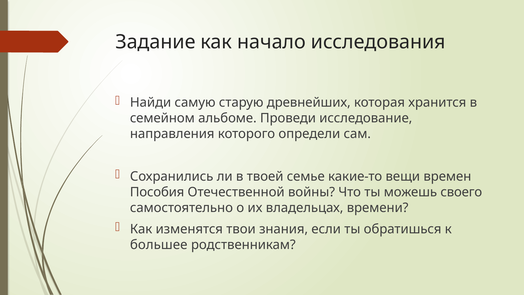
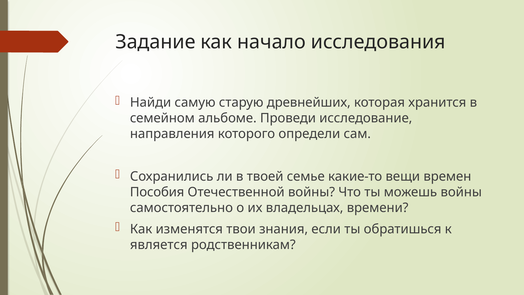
можешь своего: своего -> войны (461, 192)
большее: большее -> является (159, 245)
